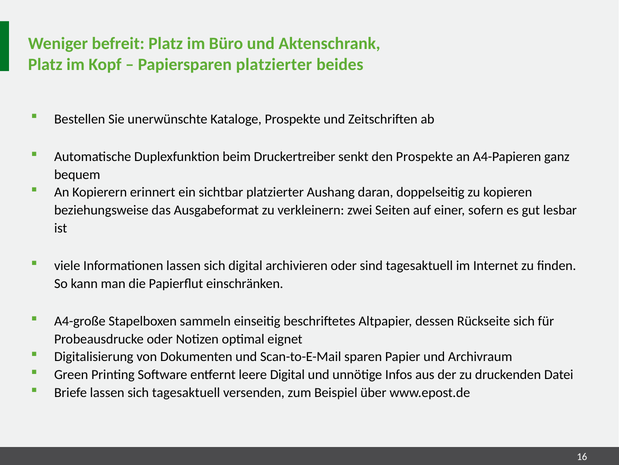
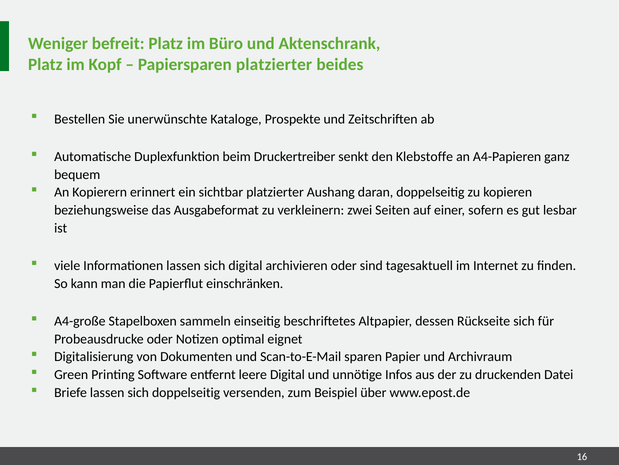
den Prospekte: Prospekte -> Klebstoffe (424, 156)
sich tagesaktuell: tagesaktuell -> doppelseitig (186, 392)
